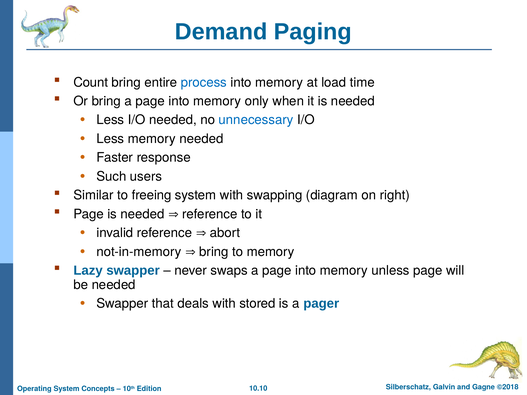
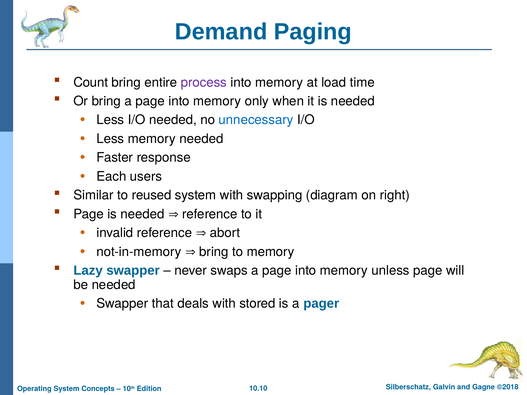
process colour: blue -> purple (204, 82)
Such: Such -> Each (111, 177)
freeing: freeing -> reused (152, 195)
